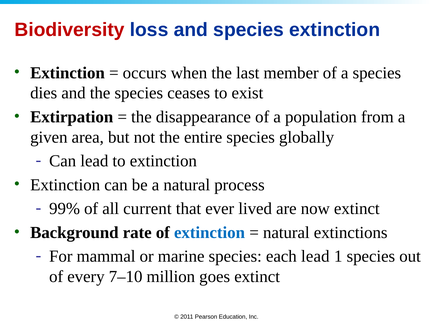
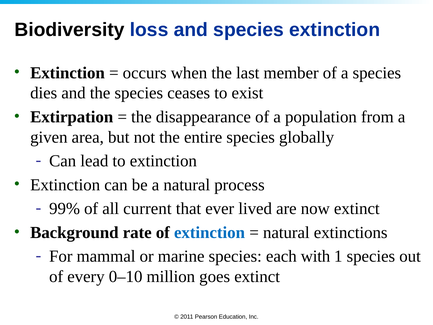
Biodiversity colour: red -> black (69, 30)
each lead: lead -> with (315, 256)
7–10: 7–10 -> 0–10 (126, 276)
